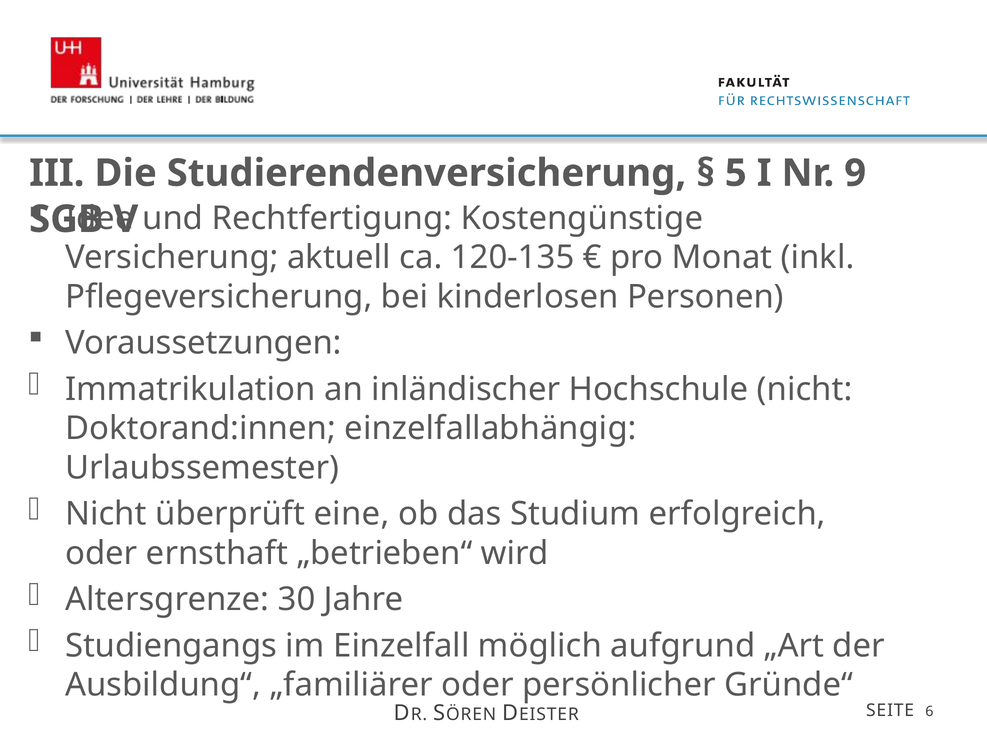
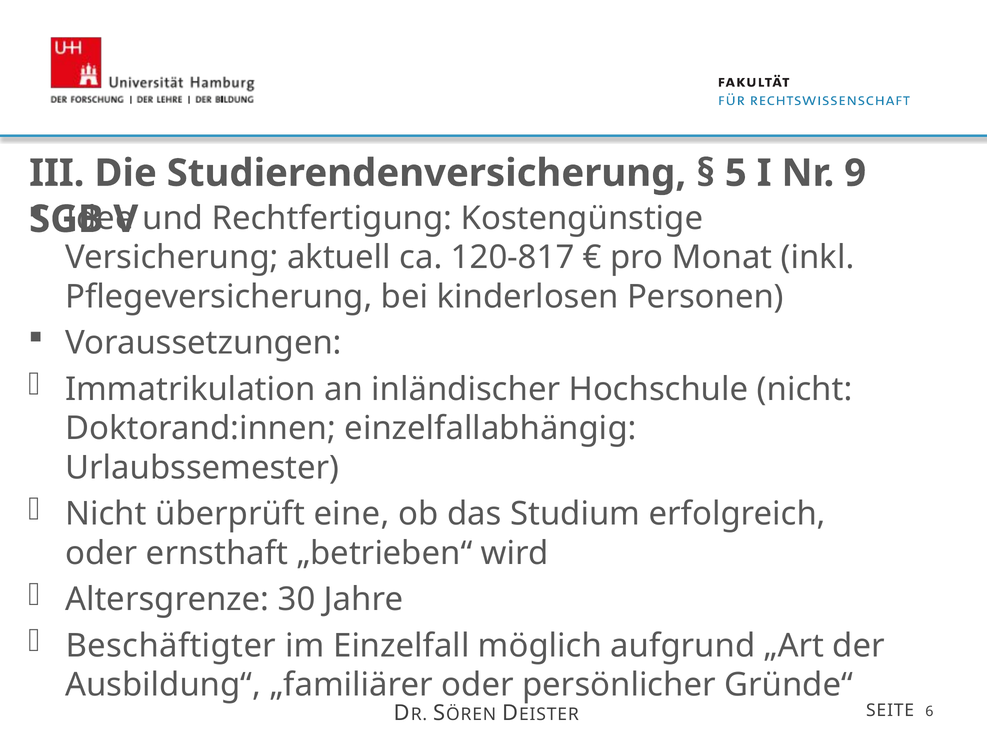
120-135: 120-135 -> 120-817 (513, 258)
Studiengangs: Studiengangs -> Beschäftigter (171, 646)
